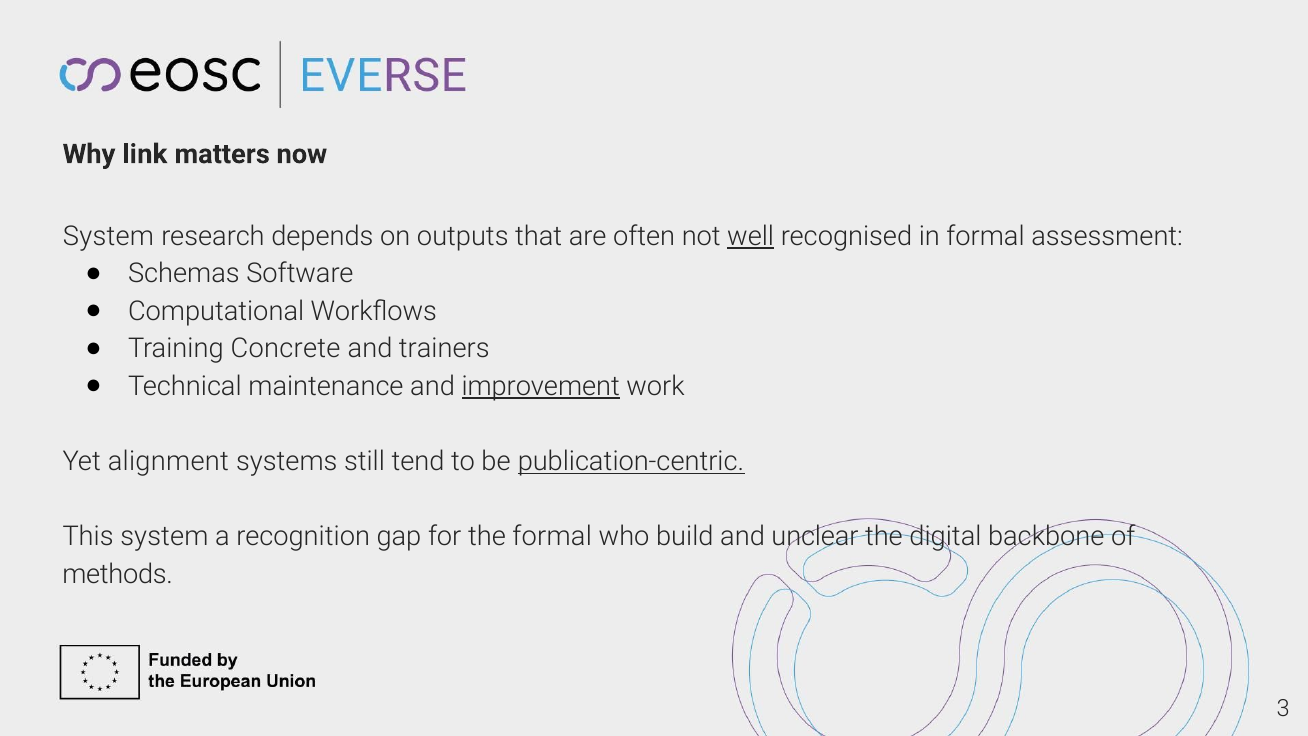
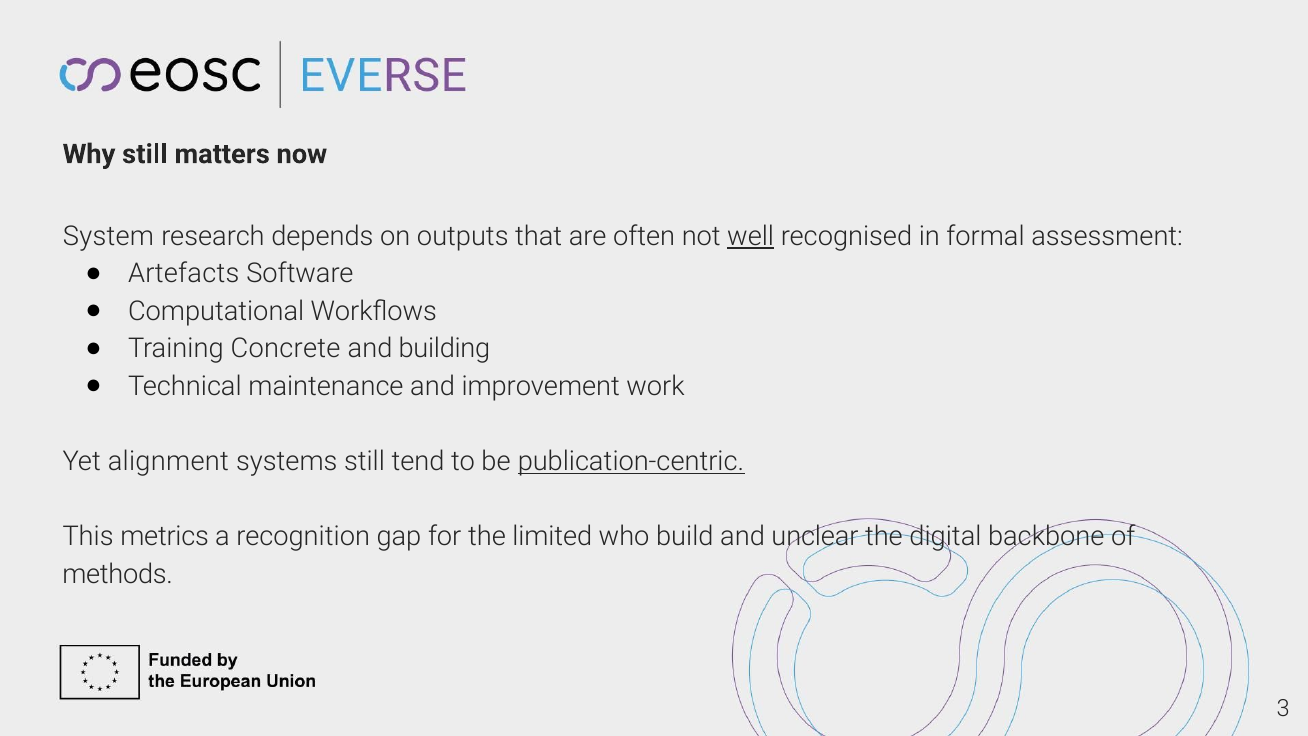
Why link: link -> still (145, 154)
Schemas: Schemas -> Artefacts (184, 274)
trainers: trainers -> building (444, 349)
improvement underline: present -> none (541, 386)
This system: system -> metrics (165, 537)
the formal: formal -> limited (552, 537)
